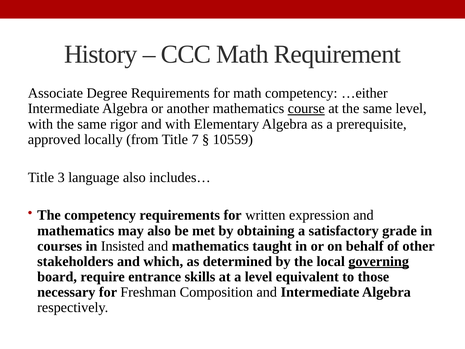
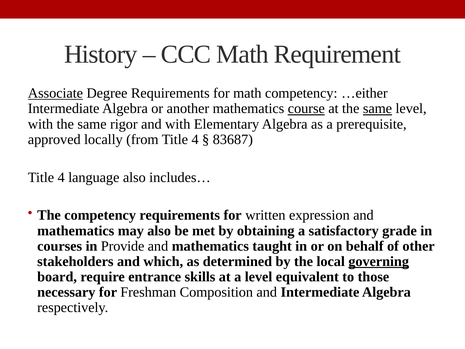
Associate underline: none -> present (55, 93)
same underline: none -> present (377, 109)
from Title 7: 7 -> 4 (195, 139)
10559: 10559 -> 83687 (233, 139)
3: 3 -> 4 (61, 177)
Insisted: Insisted -> Provide (123, 246)
